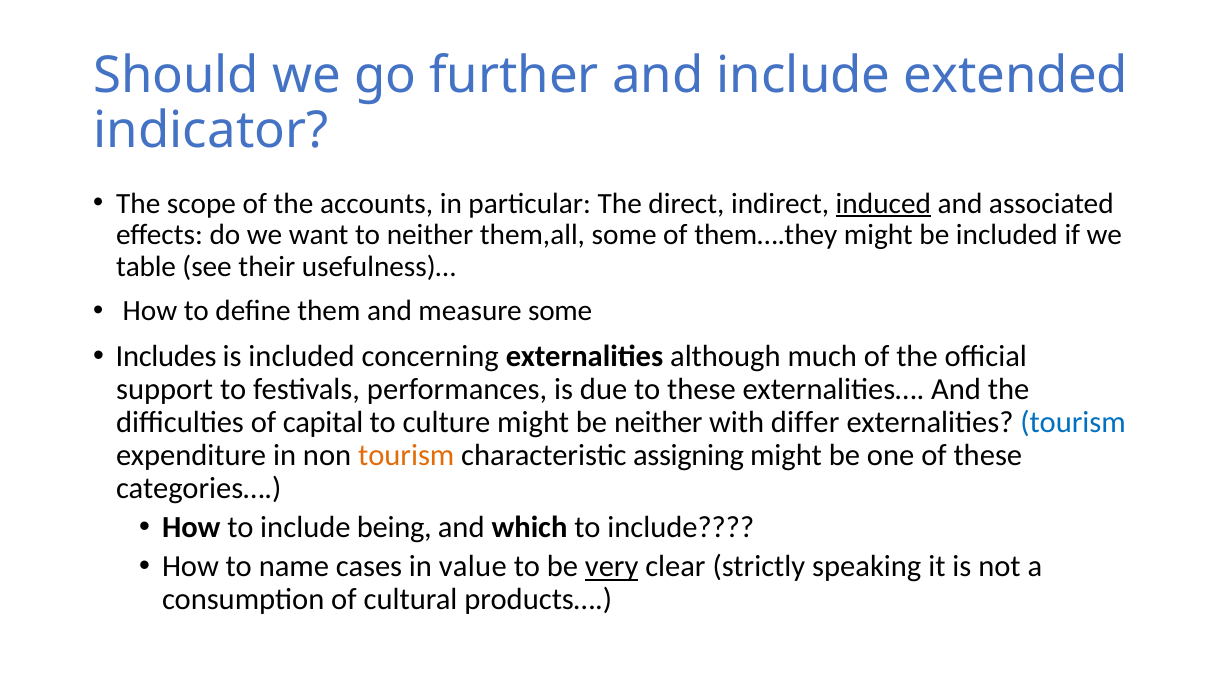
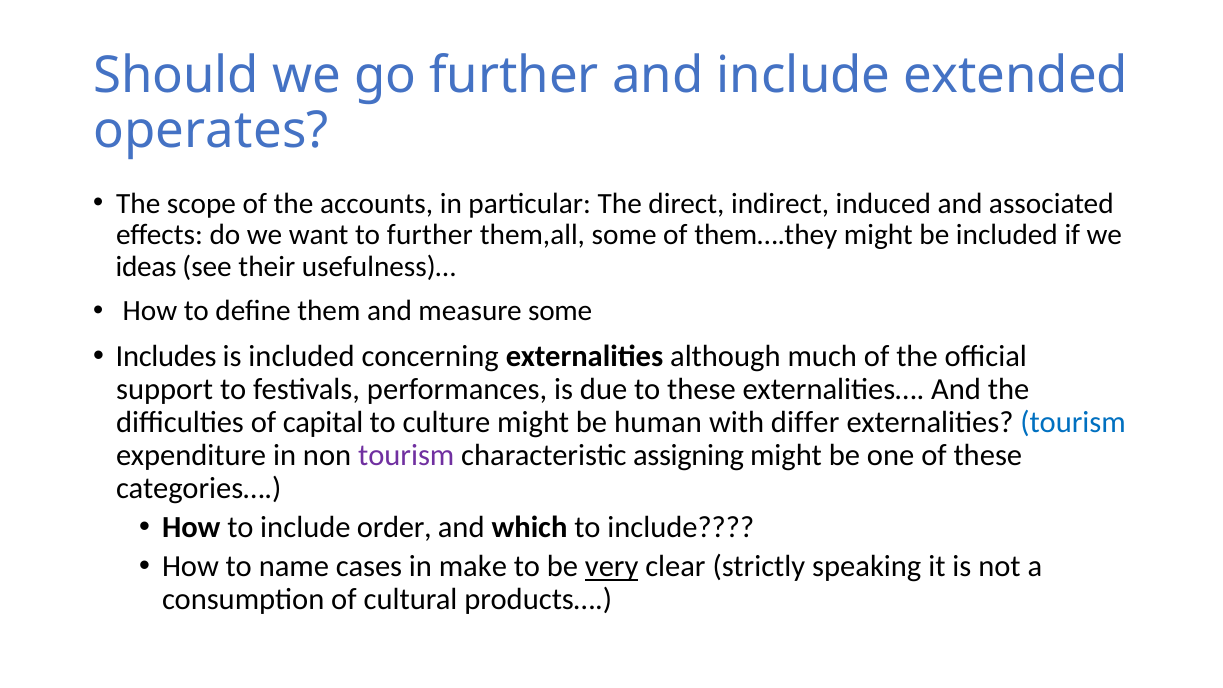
indicator: indicator -> operates (211, 130)
induced underline: present -> none (883, 203)
to neither: neither -> further (430, 235)
table: table -> ideas (146, 267)
be neither: neither -> human (658, 422)
tourism colour: orange -> purple (406, 455)
being: being -> order (394, 527)
value: value -> make (473, 567)
